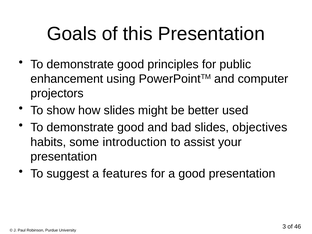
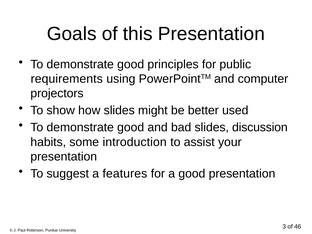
enhancement: enhancement -> requirements (67, 79)
objectives: objectives -> discussion (260, 127)
